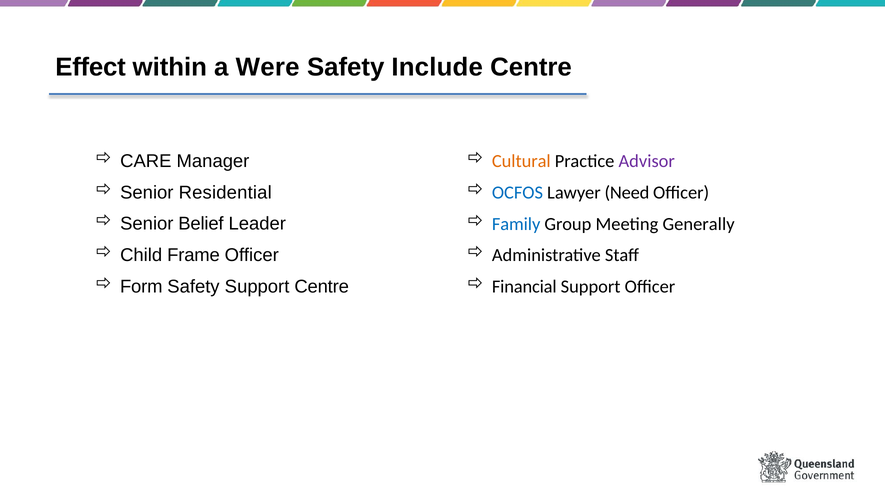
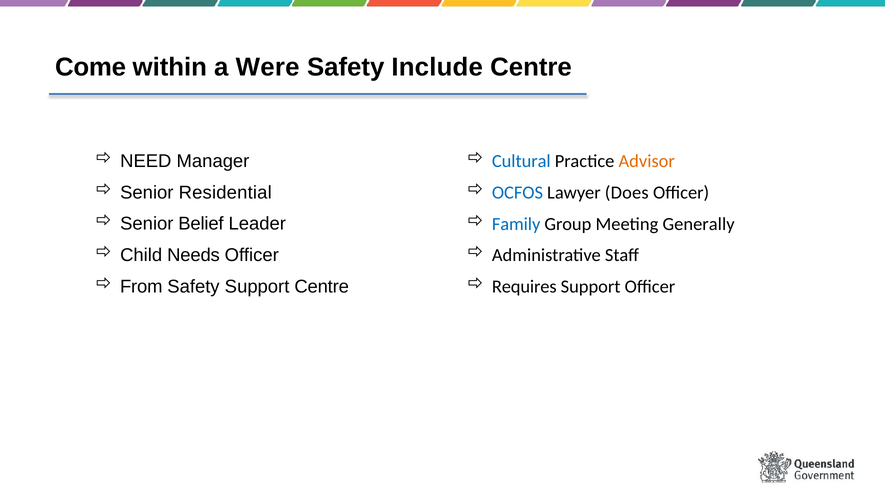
Effect: Effect -> Come (91, 67)
CARE: CARE -> NEED (146, 161)
Cultural colour: orange -> blue (521, 161)
Advisor colour: purple -> orange (647, 161)
Need: Need -> Does (627, 192)
Frame: Frame -> Needs (194, 255)
Form: Form -> From (141, 287)
Financial: Financial -> Requires (524, 287)
